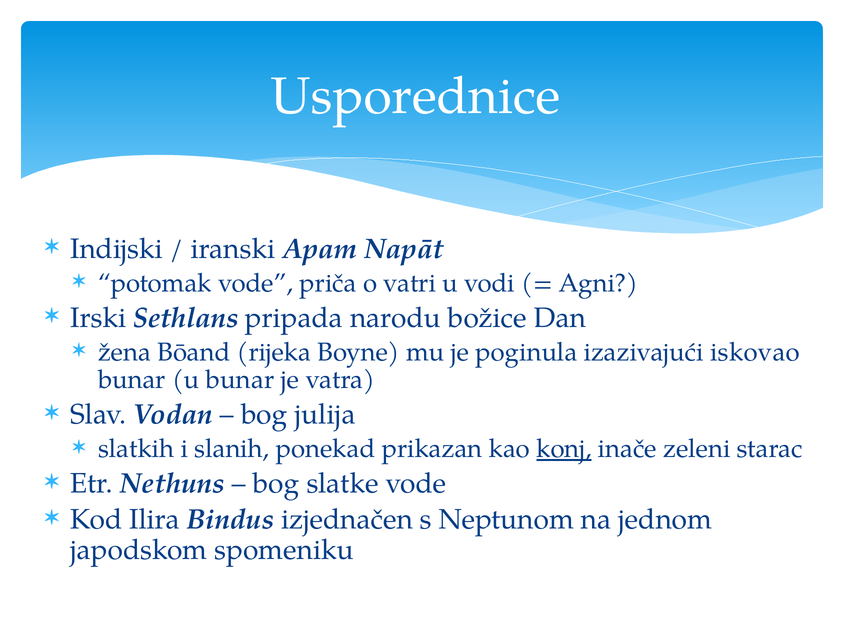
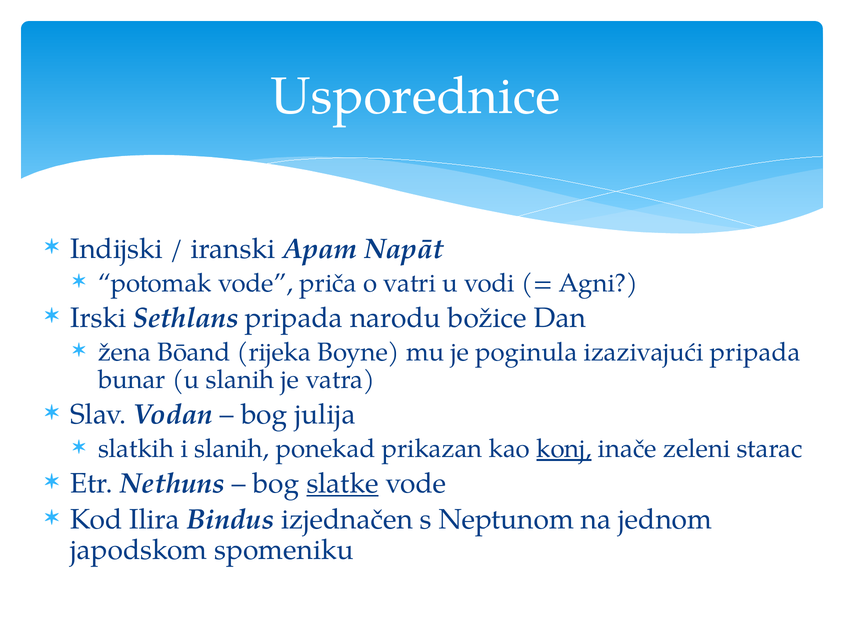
izazivajući iskovao: iskovao -> pripada (755, 352)
u bunar: bunar -> slanih (240, 379)
slatke underline: none -> present (343, 483)
